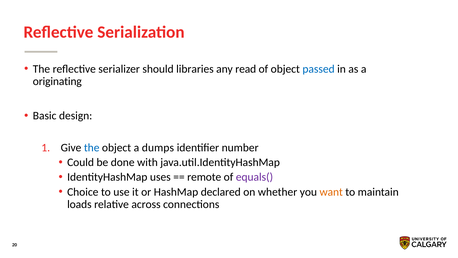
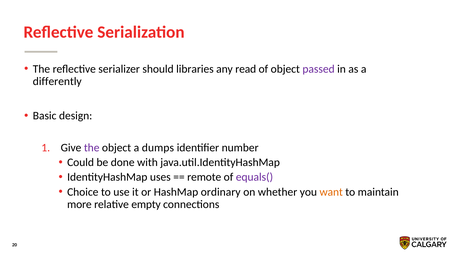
passed colour: blue -> purple (319, 69)
originating: originating -> differently (57, 81)
the colour: blue -> purple (92, 147)
declared: declared -> ordinary (221, 192)
loads: loads -> more (79, 204)
across: across -> empty (146, 204)
